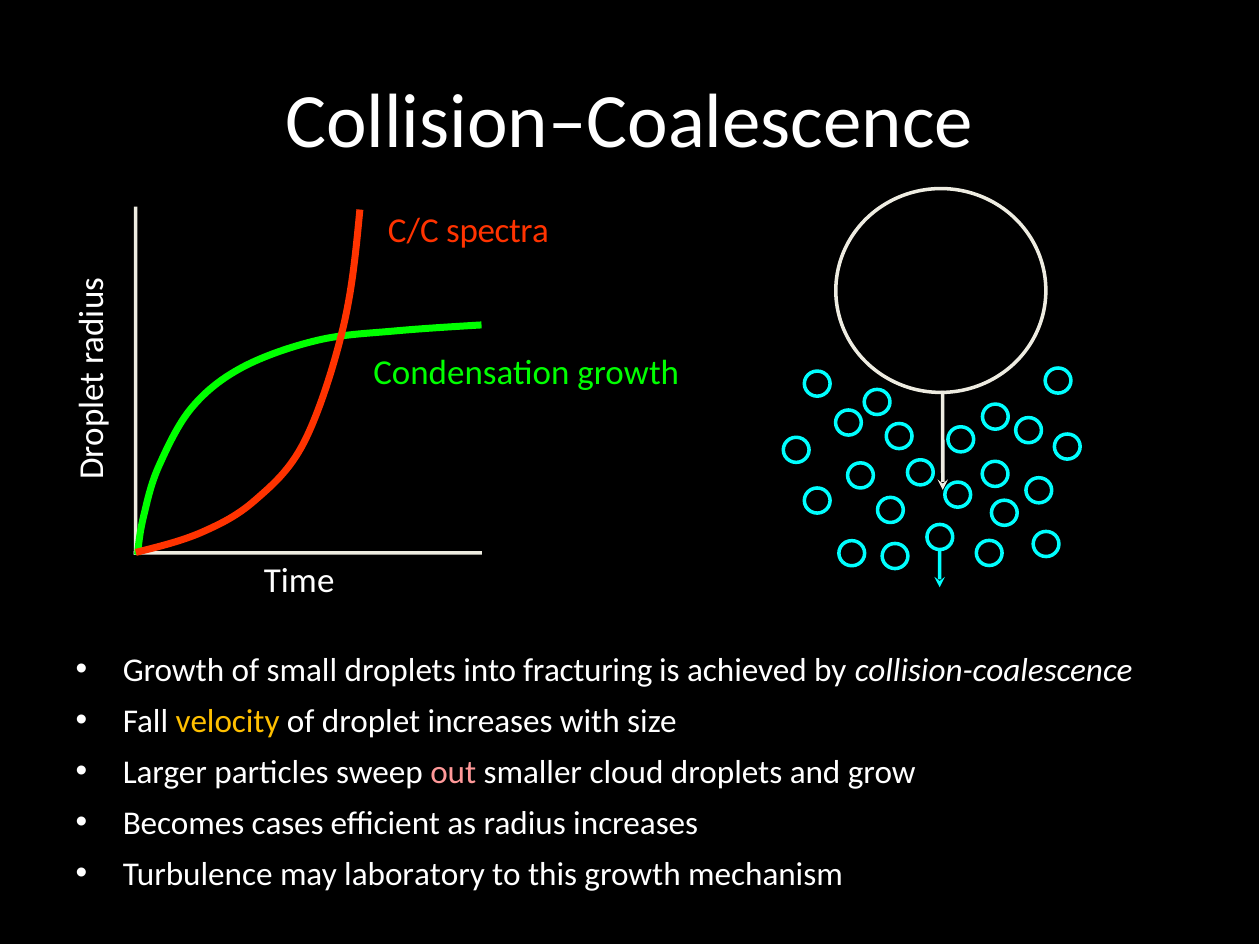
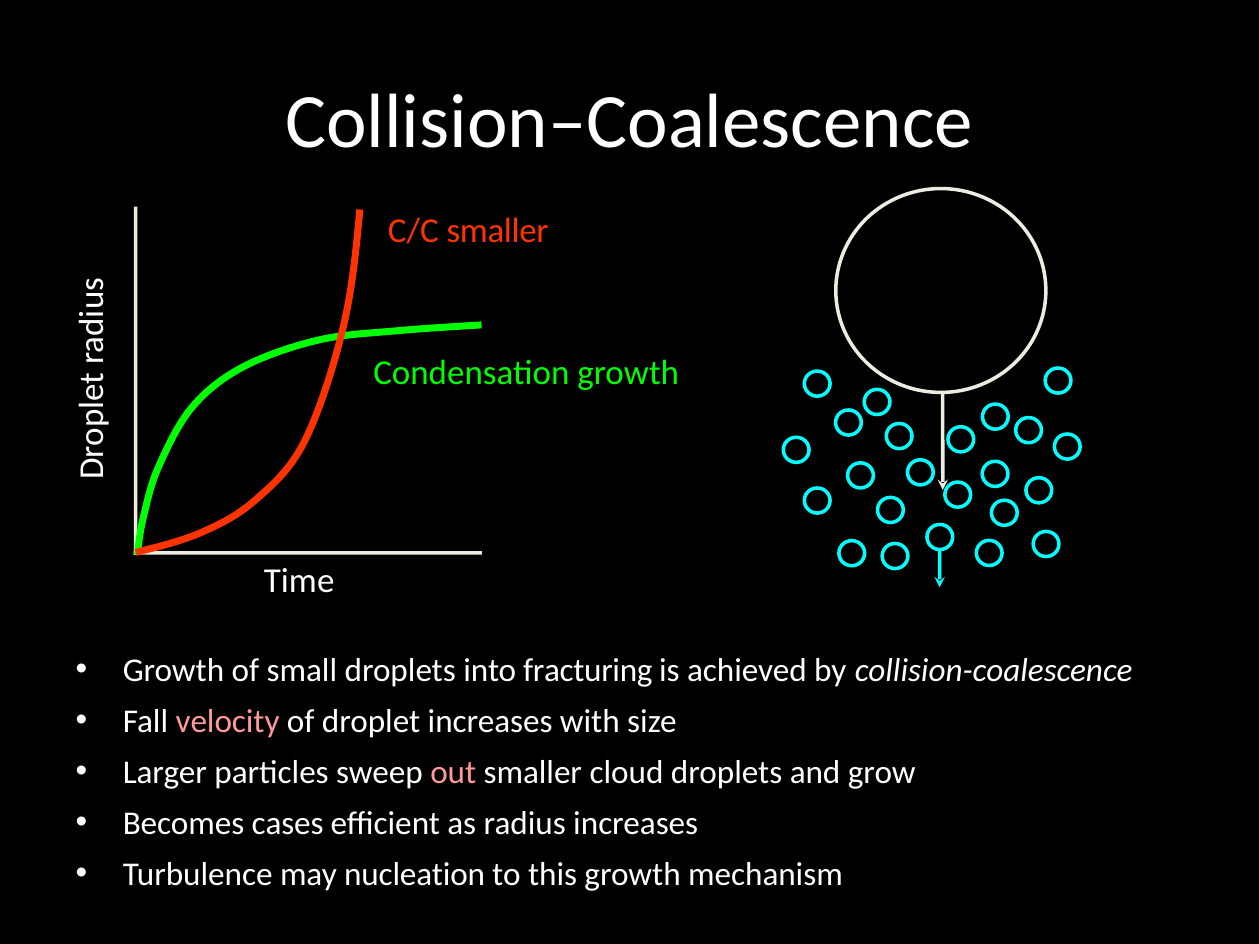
C/C spectra: spectra -> smaller (498, 231)
velocity colour: yellow -> pink (228, 722)
laboratory: laboratory -> nucleation (415, 875)
